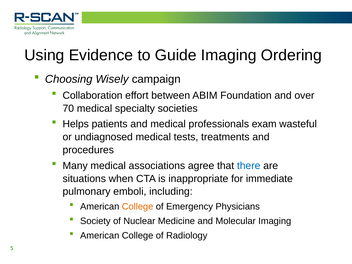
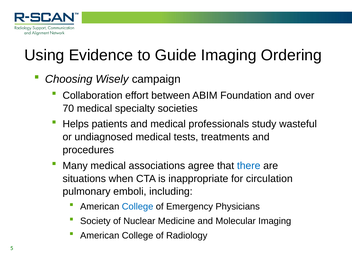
exam: exam -> study (264, 124)
immediate: immediate -> circulation (269, 179)
College colour: orange -> blue (138, 207)
